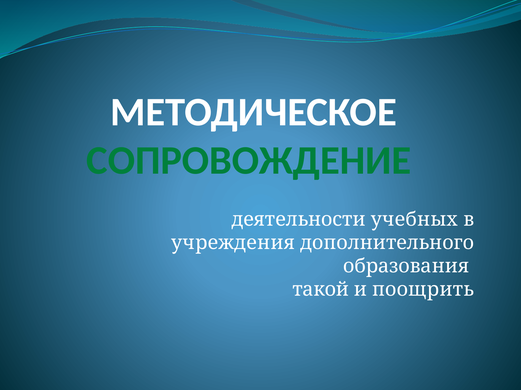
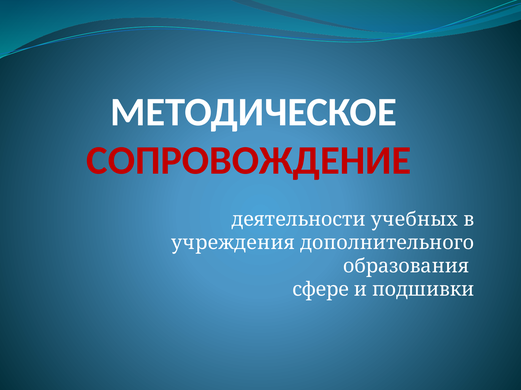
СОПРОВОЖДЕНИЕ colour: green -> red (249, 161)
такой: такой -> сфере (321, 290)
поощрить: поощрить -> подшивки (423, 290)
